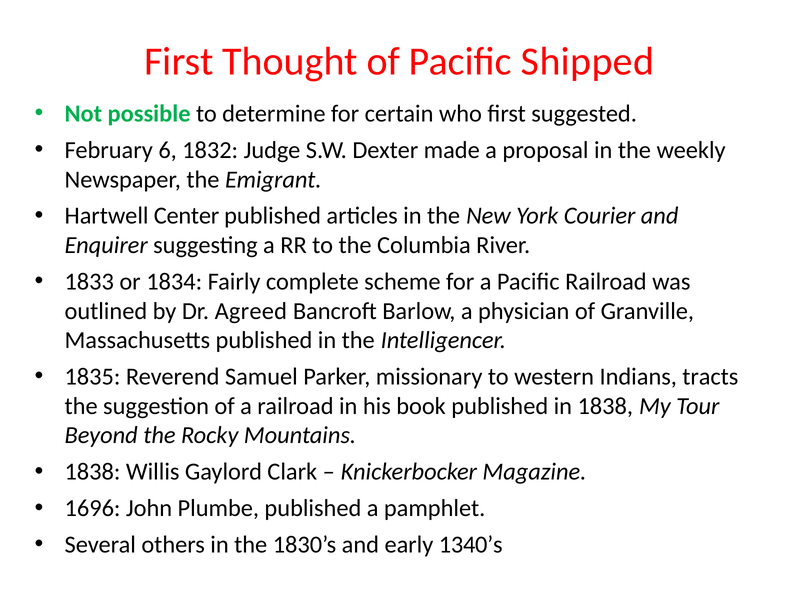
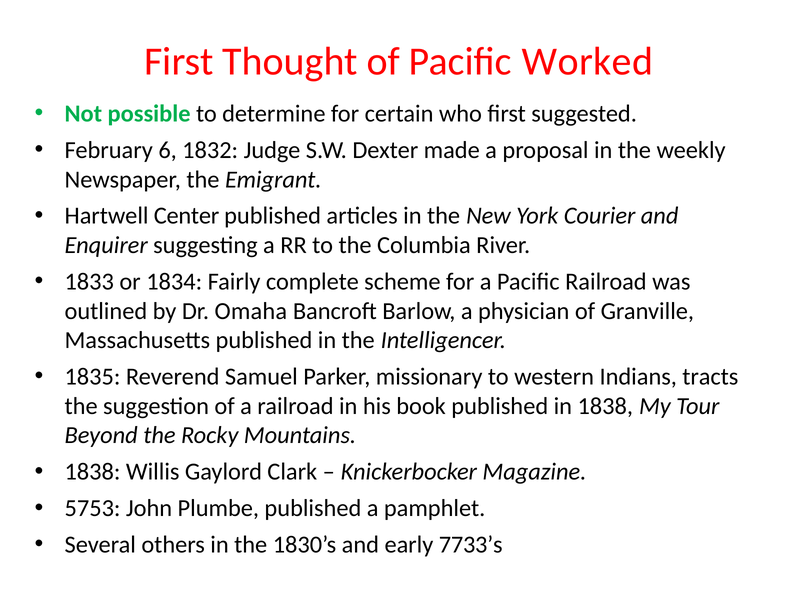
Shipped: Shipped -> Worked (587, 61)
Agreed: Agreed -> Omaha (251, 311)
1696: 1696 -> 5753 (93, 508)
1340’s: 1340’s -> 7733’s (471, 544)
